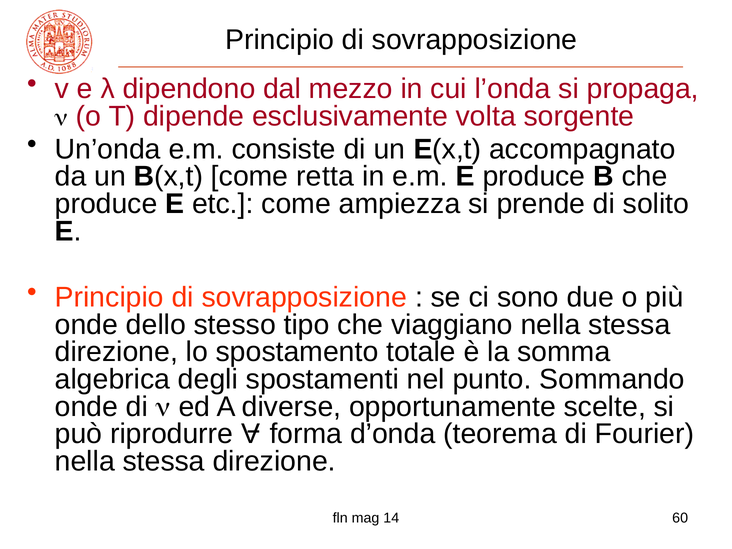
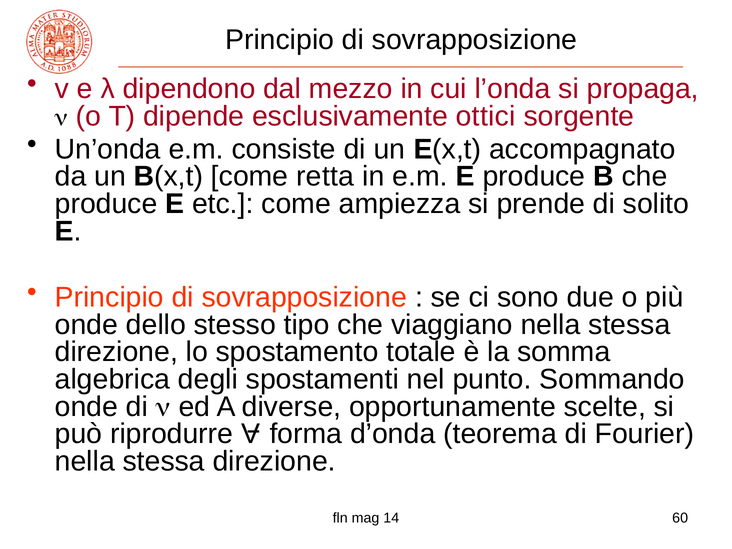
volta: volta -> ottici (486, 116)
